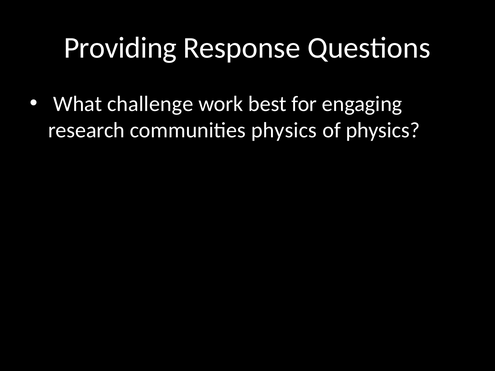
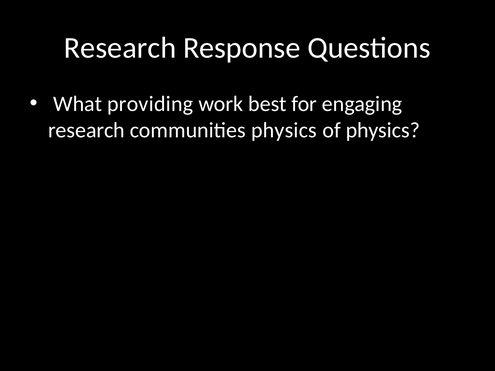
Providing: Providing -> Research (120, 48)
challenge: challenge -> providing (150, 104)
